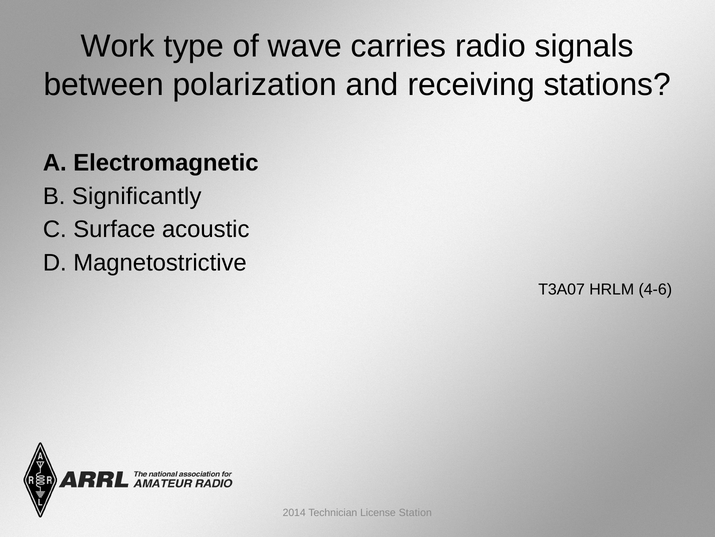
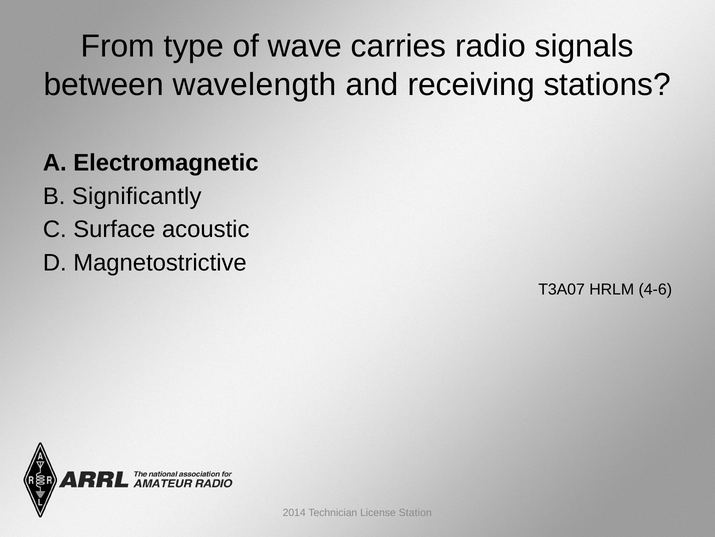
Work: Work -> From (118, 46)
polarization: polarization -> wavelength (255, 84)
